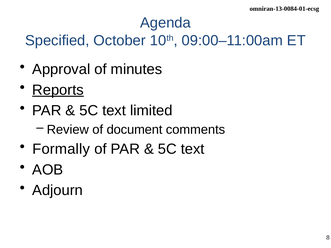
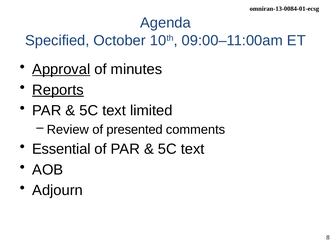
Approval underline: none -> present (61, 69)
document: document -> presented (135, 130)
Formally: Formally -> Essential (61, 149)
